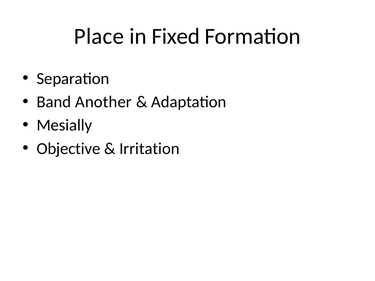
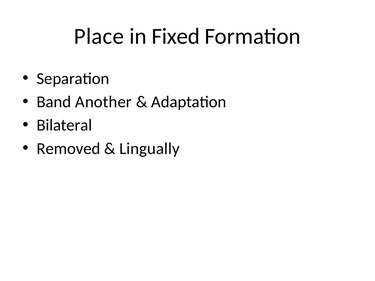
Mesially: Mesially -> Bilateral (64, 125)
Objective: Objective -> Removed (68, 149)
Irritation: Irritation -> Lingually (149, 149)
